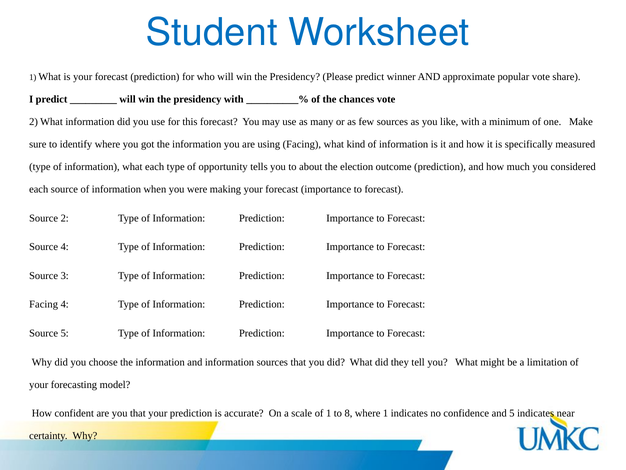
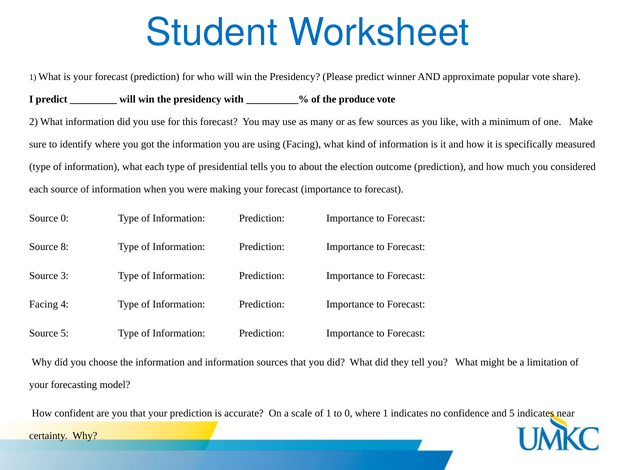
chances: chances -> produce (357, 99)
opportunity: opportunity -> presidential (223, 167)
Source 2: 2 -> 0 (65, 218)
Source 4: 4 -> 8 (65, 247)
to 8: 8 -> 0 (348, 413)
